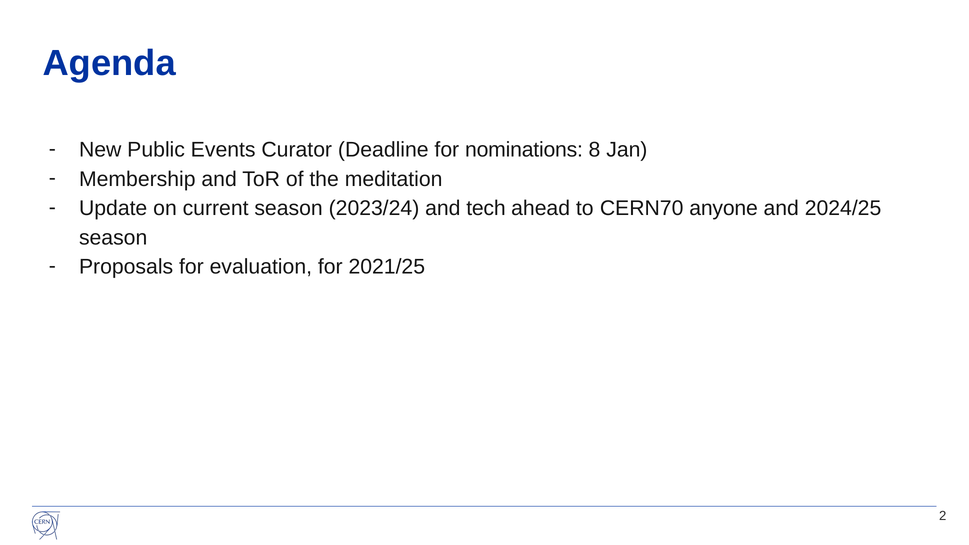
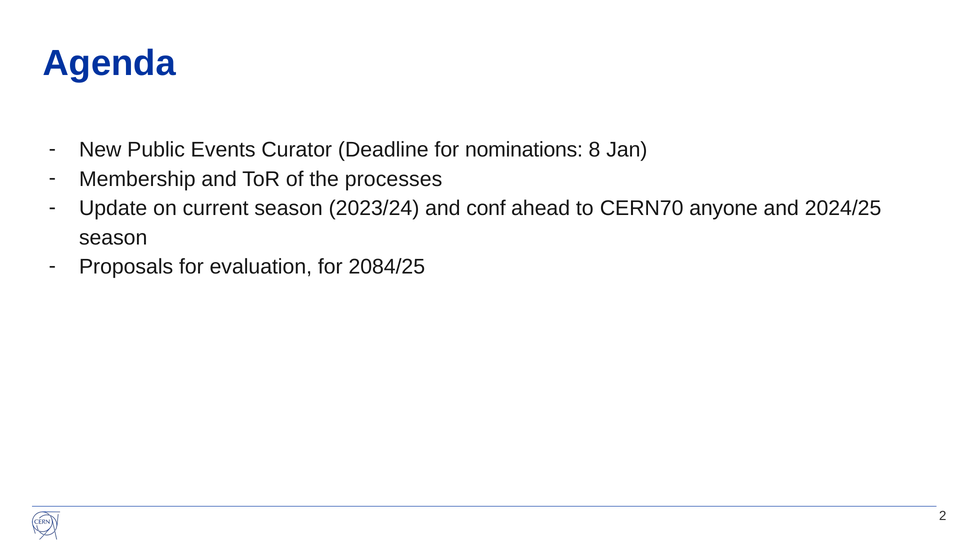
meditation: meditation -> processes (394, 179)
tech: tech -> conf (486, 208)
2021/25: 2021/25 -> 2084/25 (387, 267)
